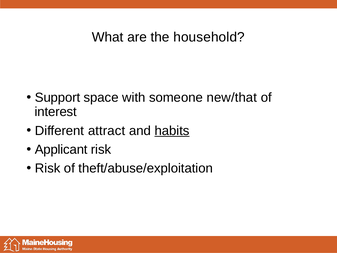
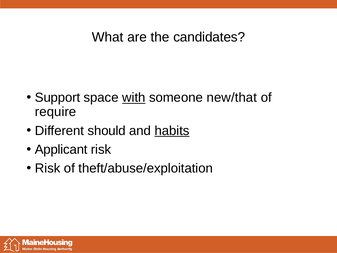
household: household -> candidates (209, 37)
with underline: none -> present (134, 98)
interest: interest -> require (56, 112)
attract: attract -> should (107, 131)
